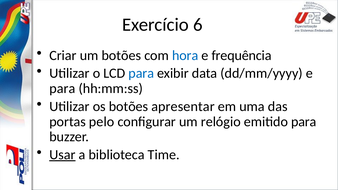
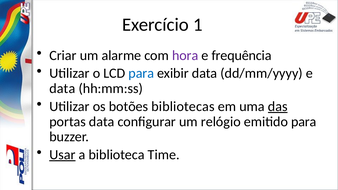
6: 6 -> 1 (198, 25)
um botões: botões -> alarme (121, 55)
hora colour: blue -> purple (185, 55)
para: para -> data (62, 89)
apresentar: apresentar -> bibliotecas (183, 107)
das underline: none -> present (278, 107)
portas pelo: pelo -> data (102, 122)
